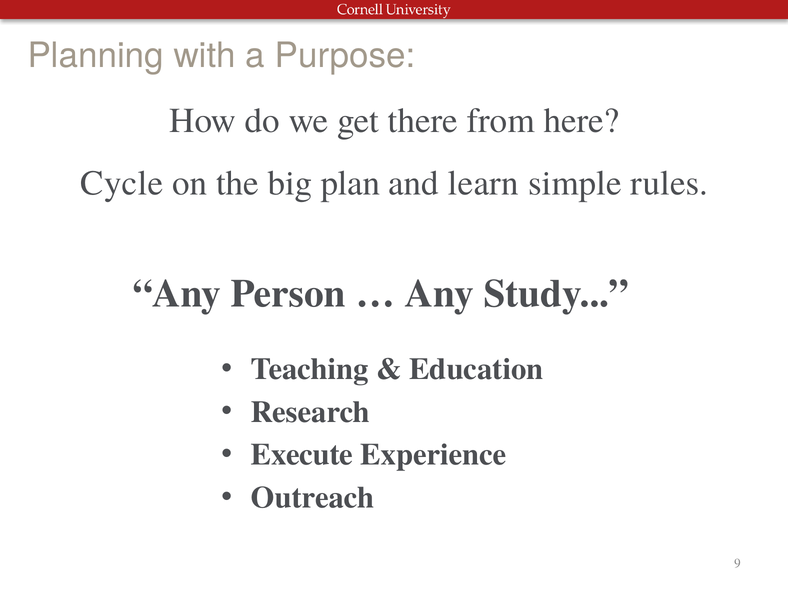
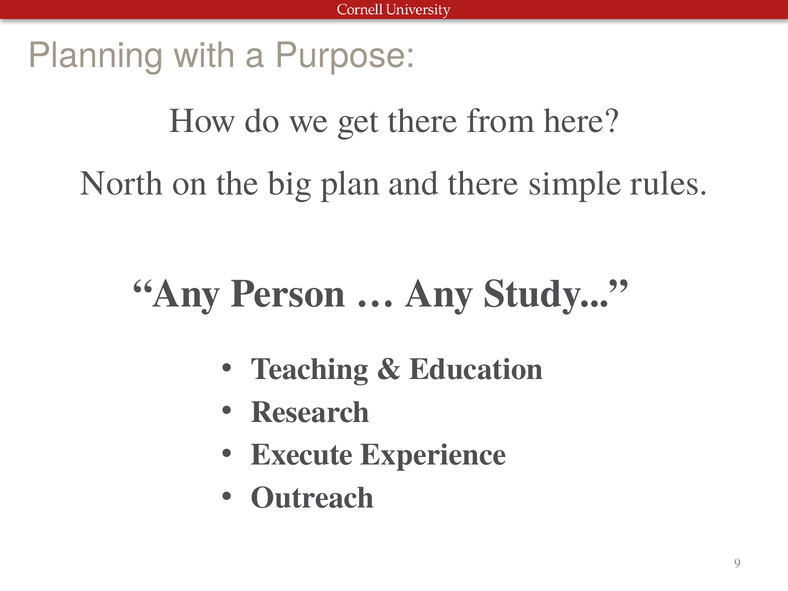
Cycle: Cycle -> North (122, 183)
and learn: learn -> there (483, 183)
